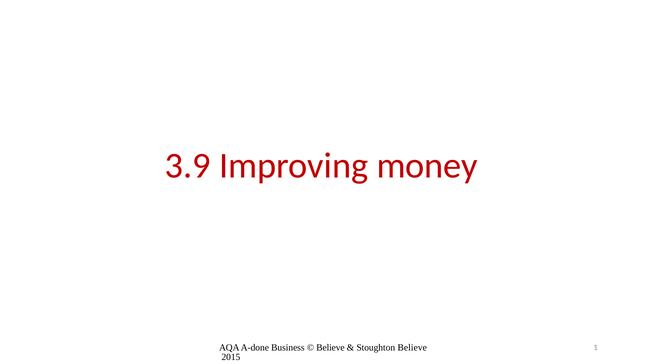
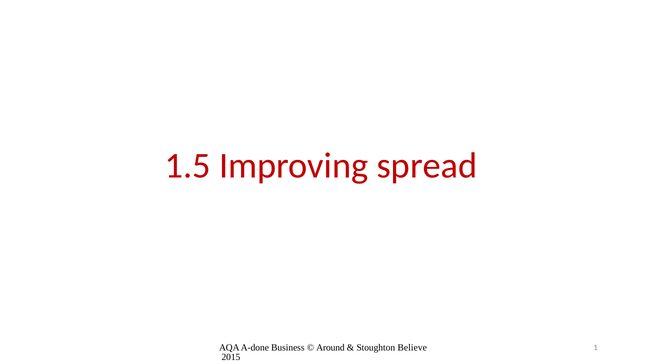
3.9: 3.9 -> 1.5 (188, 166)
money: money -> spread (427, 166)
Believe: Believe -> Around (330, 348)
